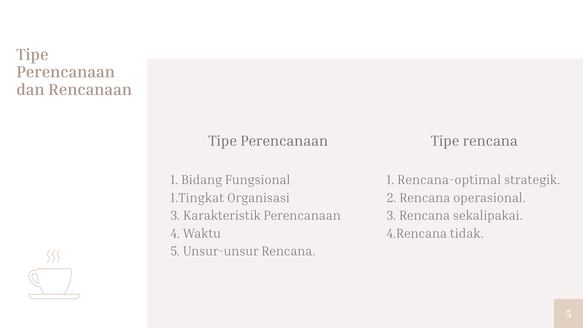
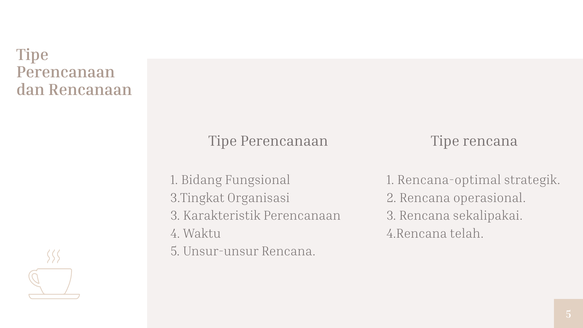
1.Tingkat: 1.Tingkat -> 3.Tingkat (197, 198)
tidak: tidak -> telah (467, 233)
